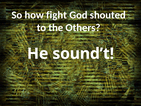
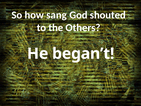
fight: fight -> sang (57, 15)
sound’t: sound’t -> began’t (83, 54)
